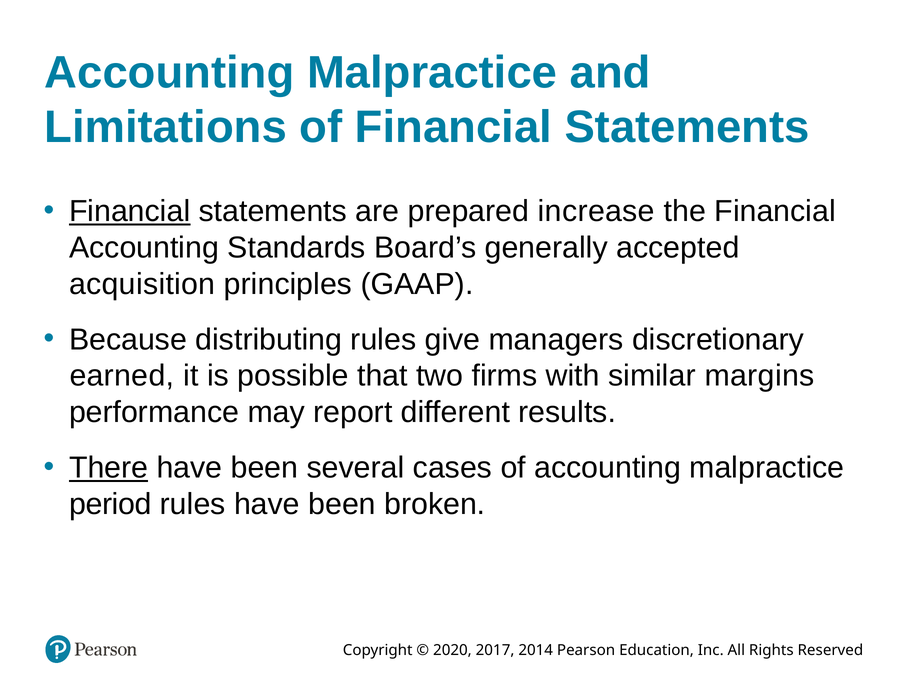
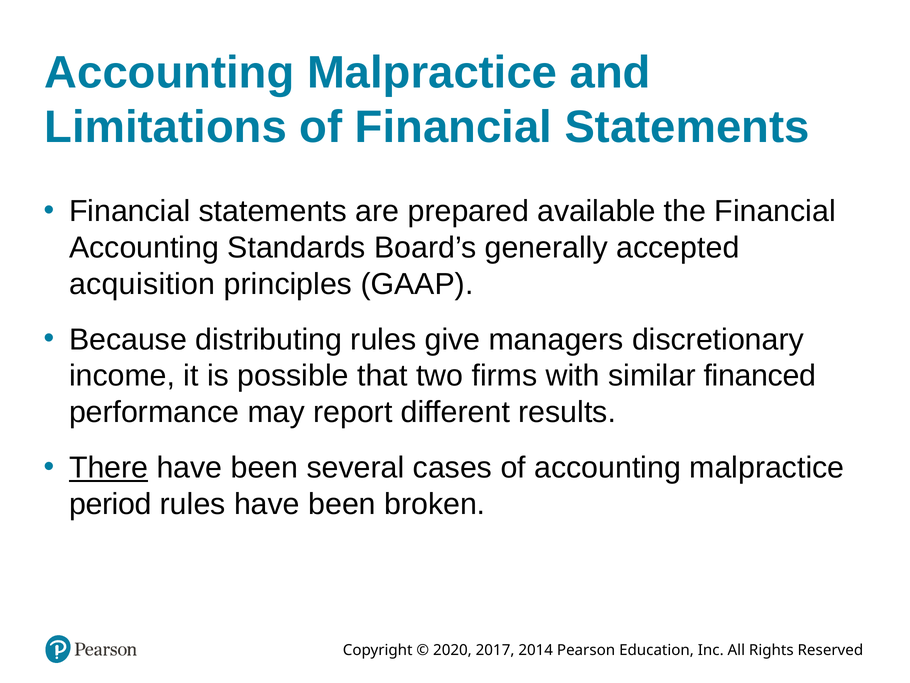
Financial underline: present -> none (130, 211)
increase: increase -> available (597, 211)
earned: earned -> income (122, 376)
margins: margins -> financed (760, 376)
